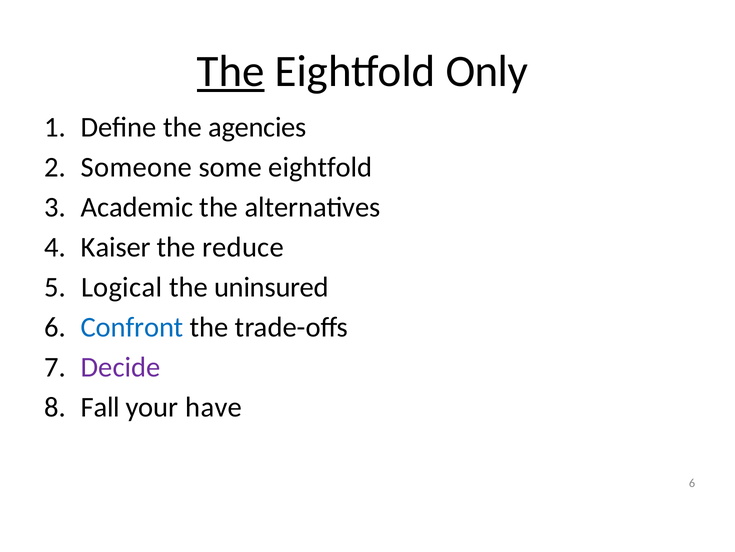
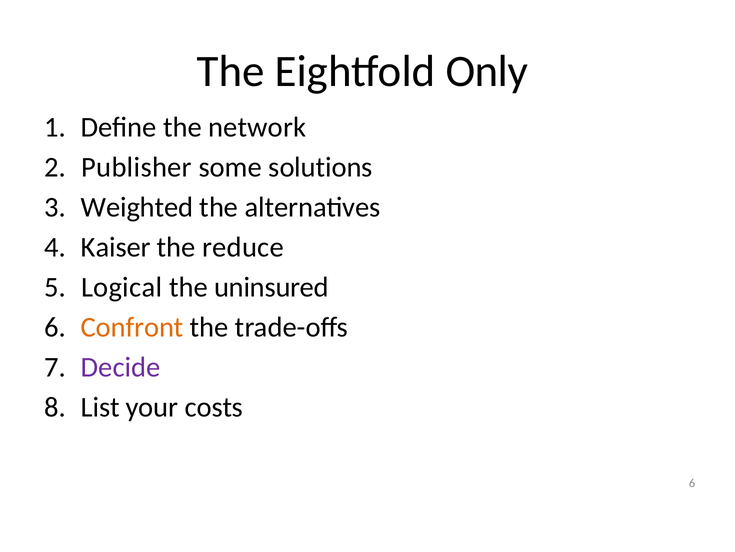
The underline: present -> none (231, 71)
agencies: agencies -> network (257, 127)
Someone: Someone -> Publisher (136, 167)
some eightfold: eightfold -> solutions (321, 167)
Academic: Academic -> Weighted (137, 207)
Confront colour: blue -> orange (132, 327)
Fall: Fall -> List (100, 407)
have: have -> costs (214, 407)
